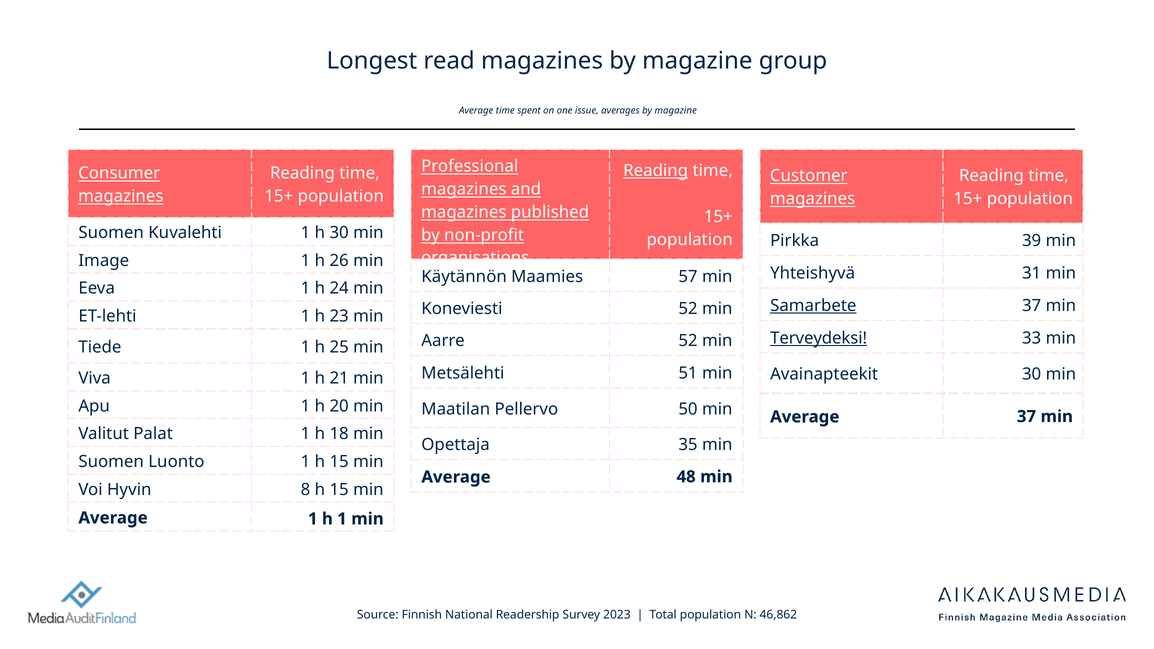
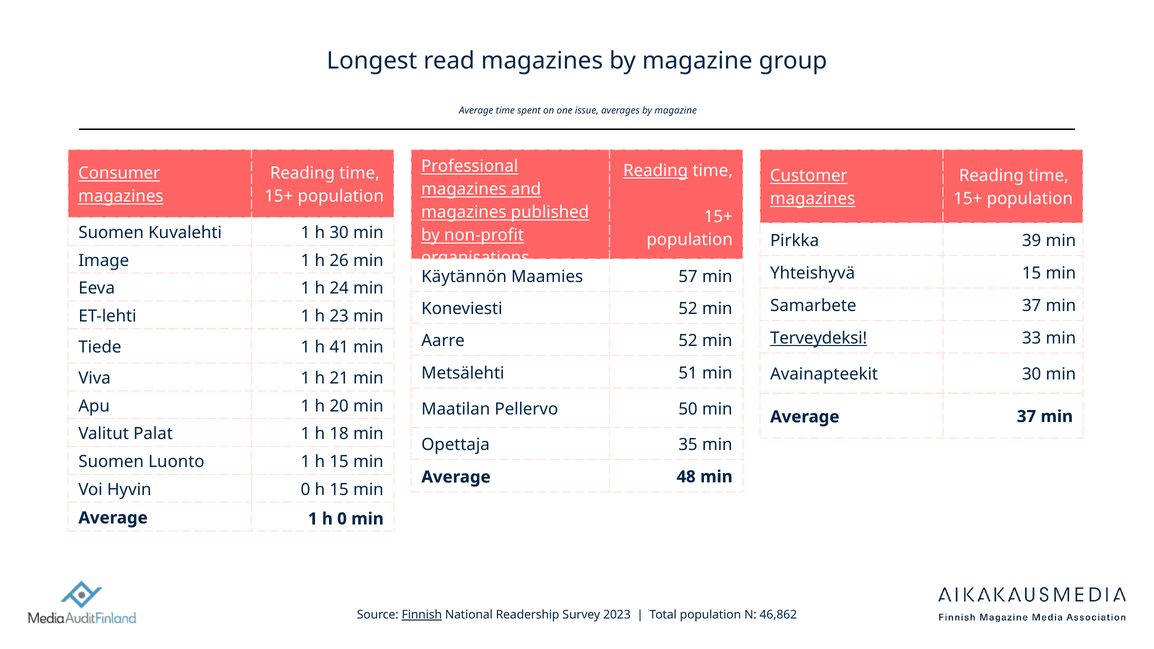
Yhteishyvä 31: 31 -> 15 (1032, 273)
Samarbete underline: present -> none (813, 306)
25: 25 -> 41 (339, 347)
Hyvin 8: 8 -> 0 (306, 490)
h 1: 1 -> 0 (342, 519)
Finnish underline: none -> present (422, 615)
